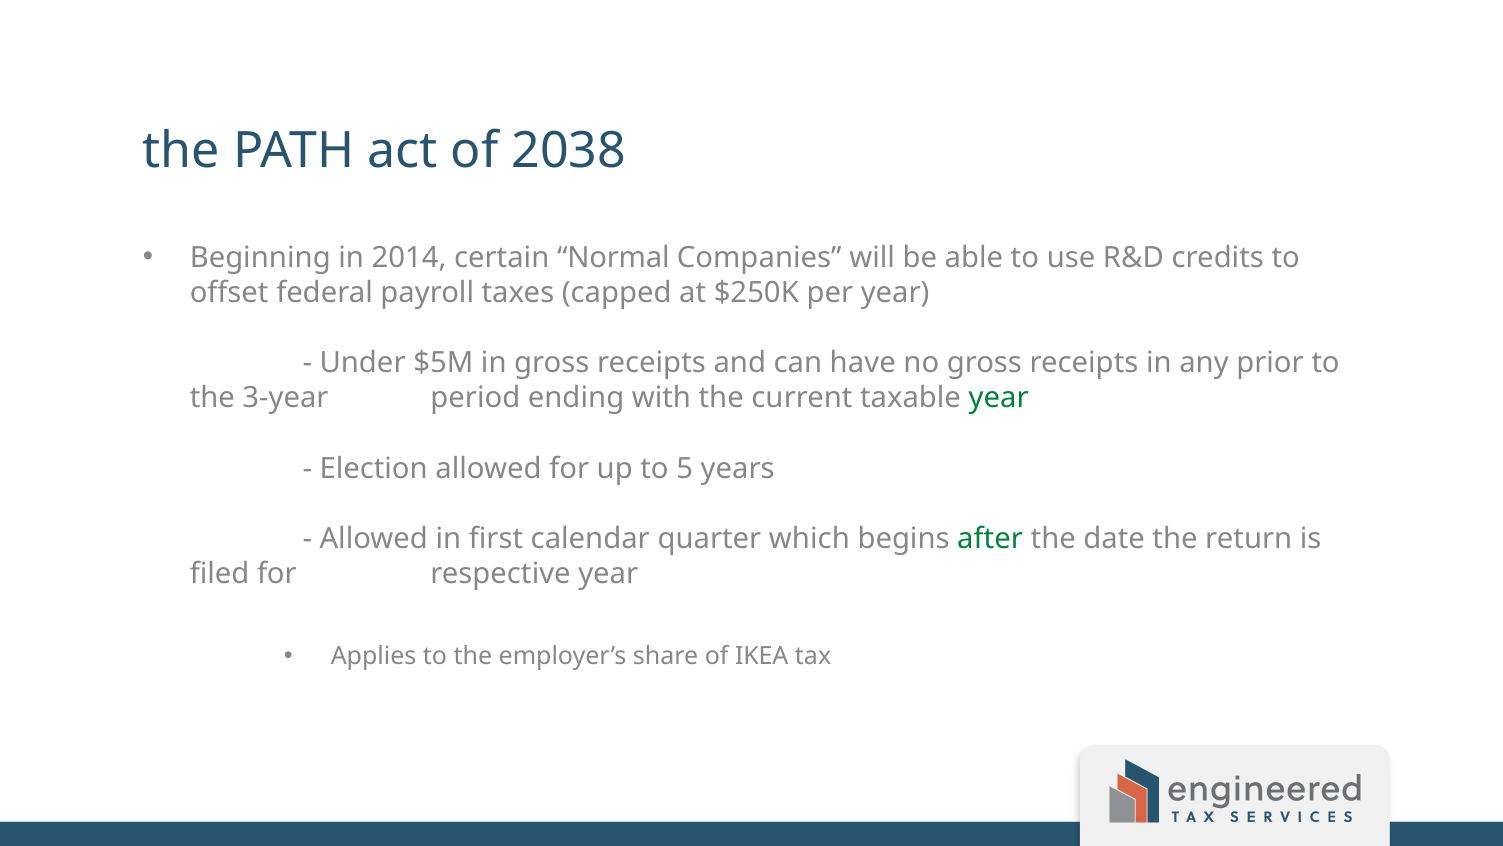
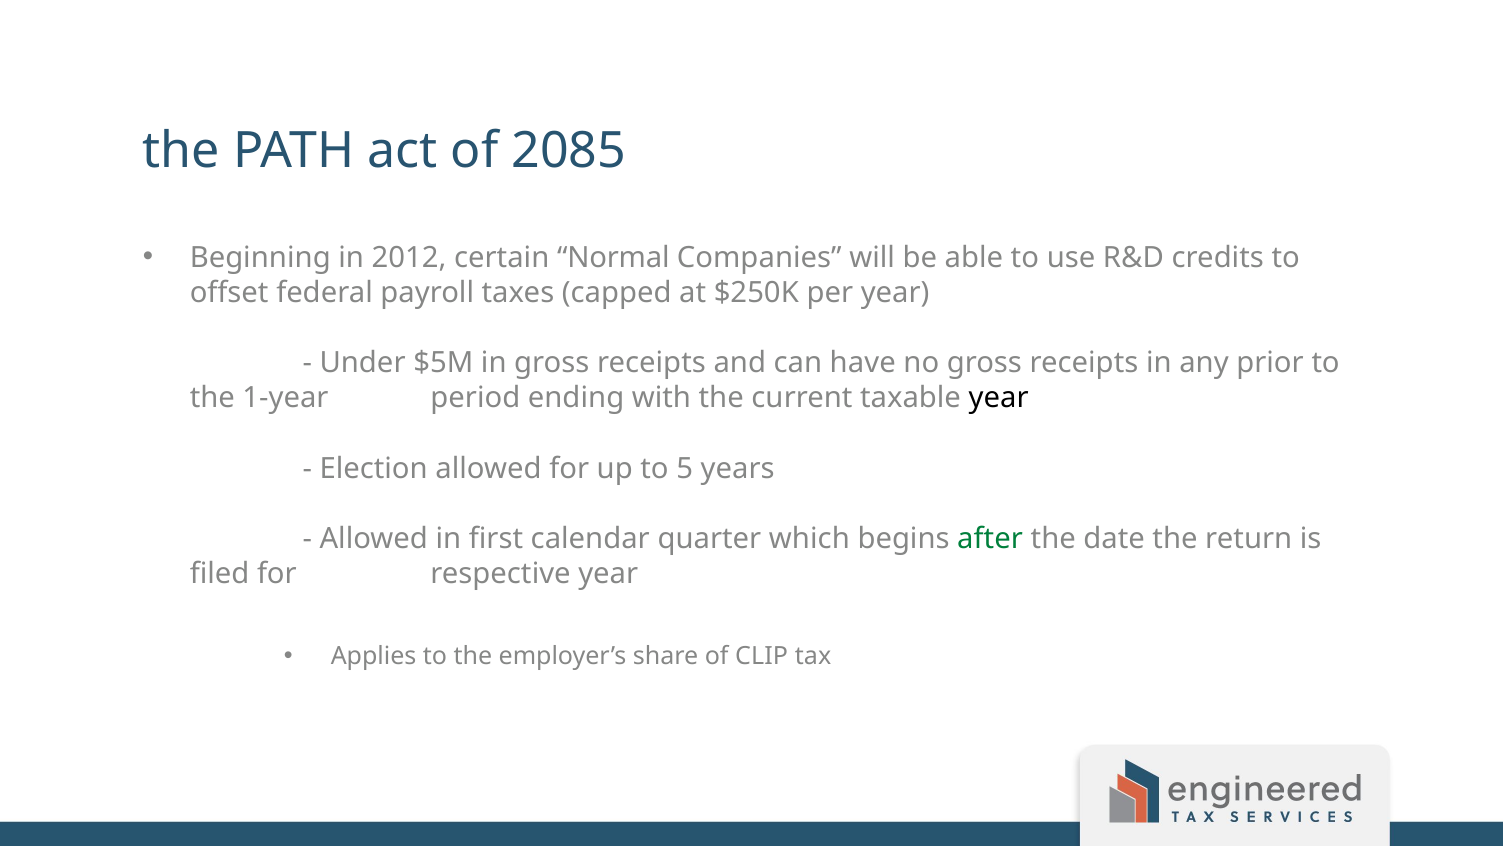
2038: 2038 -> 2085 (569, 150)
2014: 2014 -> 2012 (409, 258)
3-year: 3-year -> 1-year (286, 398)
year colour: green -> black (999, 398)
IKEA: IKEA -> CLIP (762, 656)
